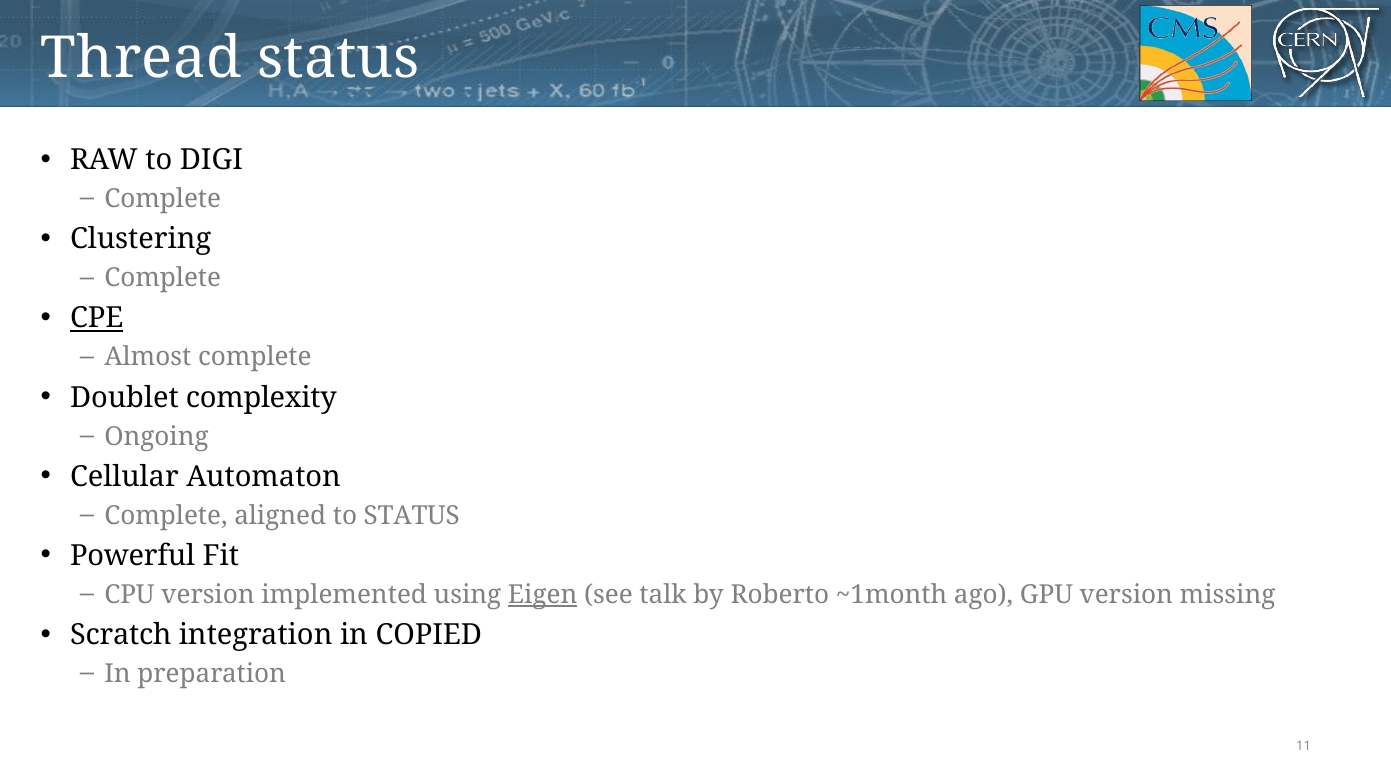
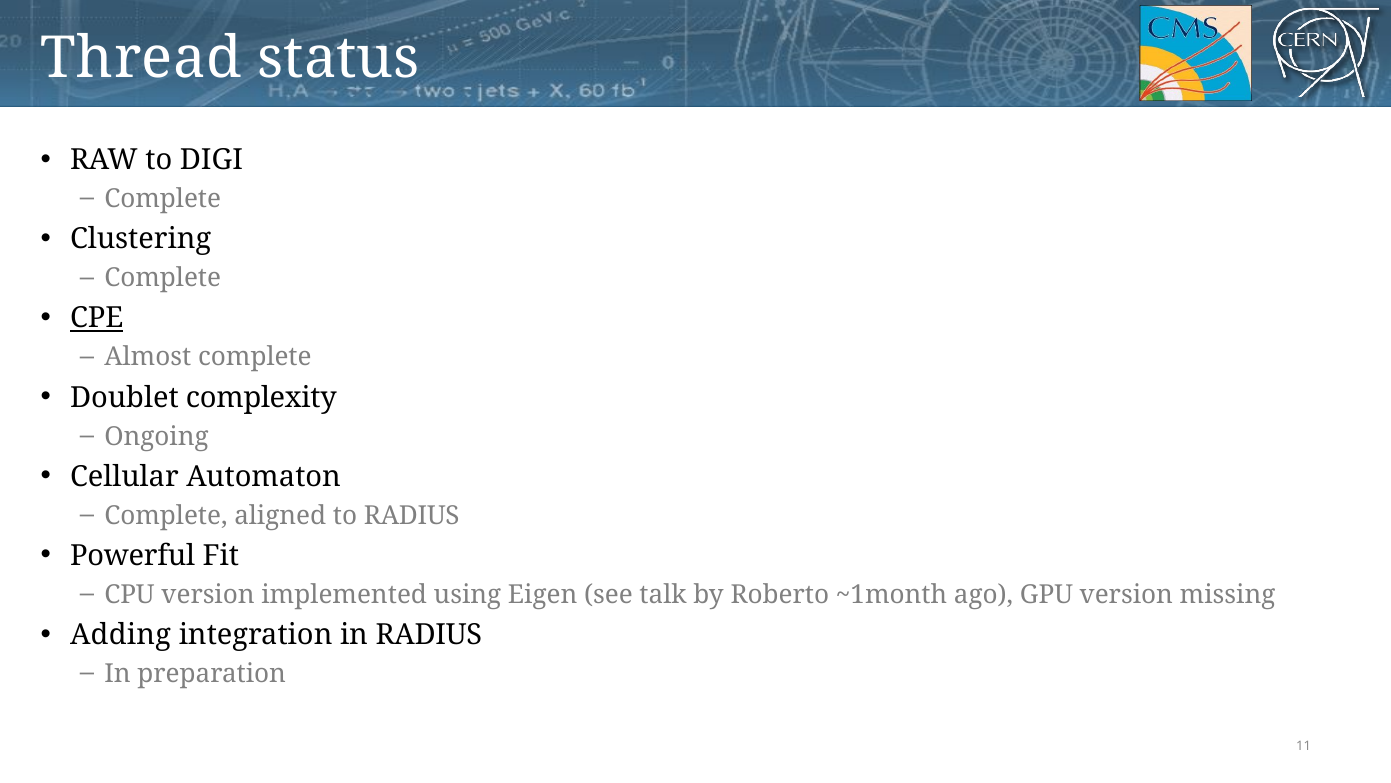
to STATUS: STATUS -> RADIUS (412, 515)
Eigen underline: present -> none (543, 594)
Scratch: Scratch -> Adding (121, 634)
in COPIED: COPIED -> RADIUS (429, 634)
